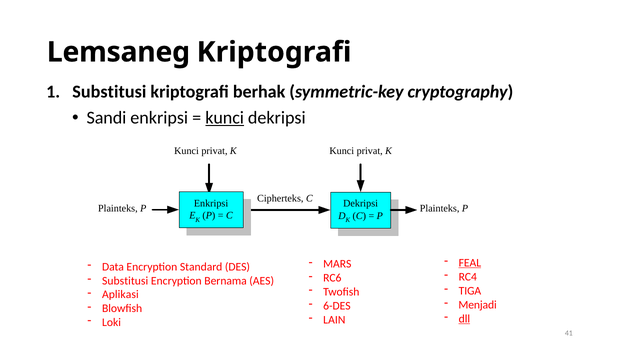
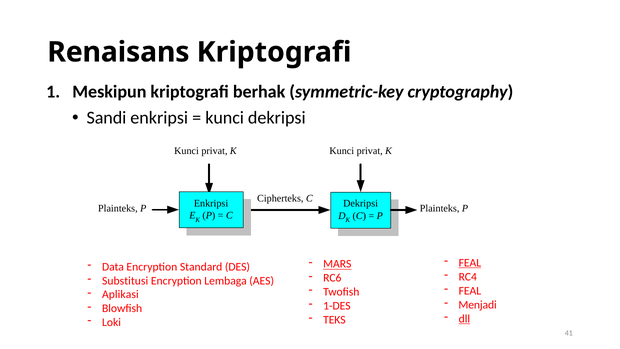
Lemsaneg: Lemsaneg -> Renaisans (118, 52)
Substitusi: Substitusi -> Meskipun (109, 92)
kunci underline: present -> none (225, 118)
MARS underline: none -> present (337, 264)
Bernama: Bernama -> Lembaga (226, 280)
TIGA: TIGA -> FEAL (470, 291)
6-DES: 6-DES -> 1-DES (337, 306)
LAIN: LAIN -> TEKS (334, 320)
